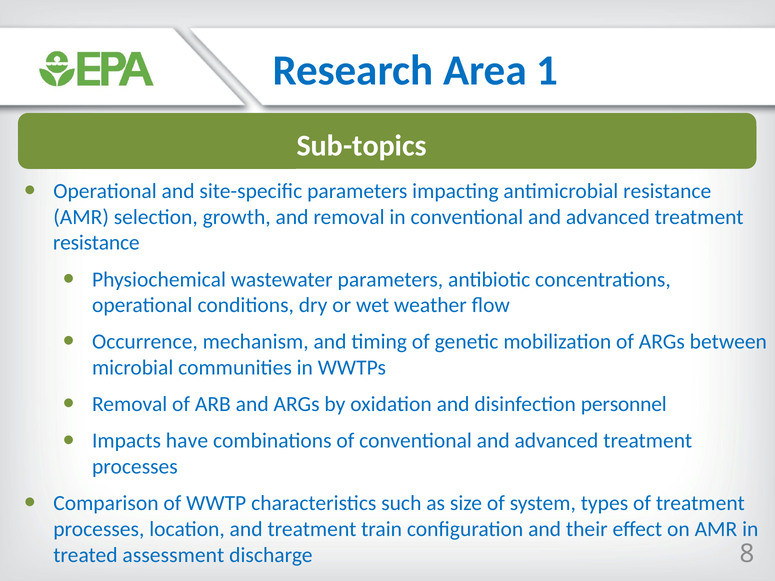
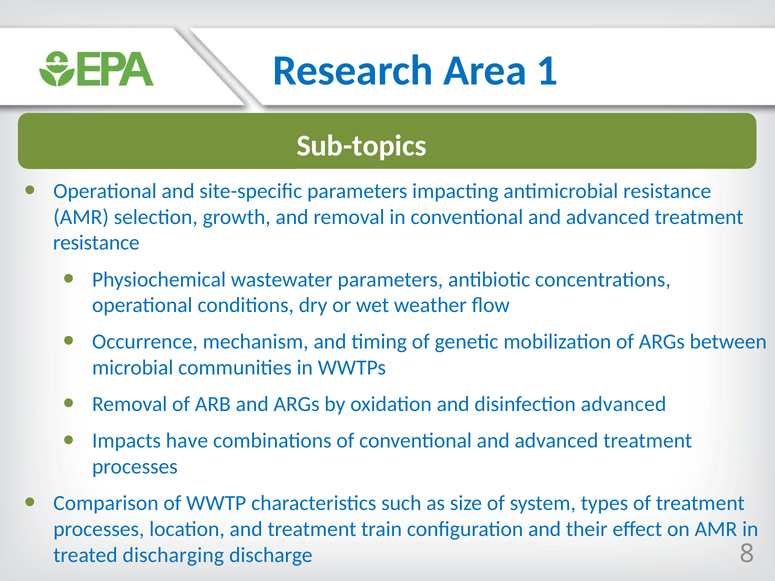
disinfection personnel: personnel -> advanced (624, 404)
assessment: assessment -> discharging (173, 555)
